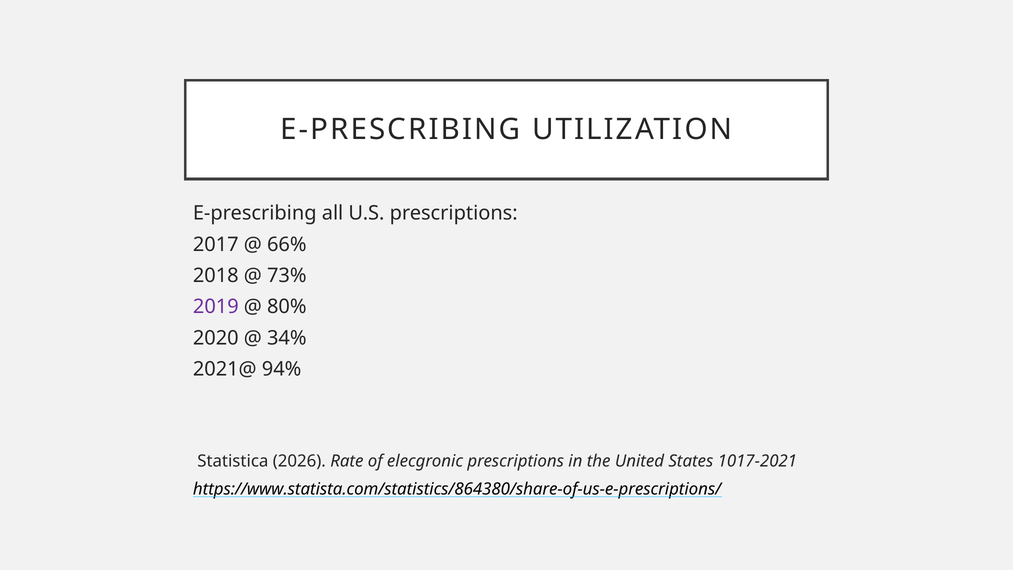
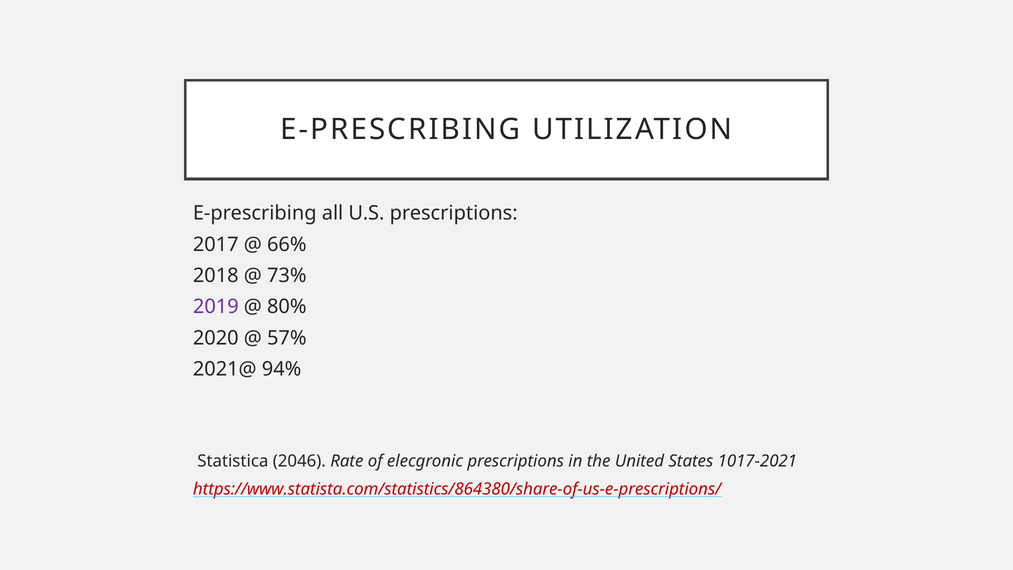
34%: 34% -> 57% (287, 338)
2026: 2026 -> 2046 (299, 461)
https://www.statista.com/statistics/864380/share-of-us-e-prescriptions/ colour: black -> red (457, 489)
